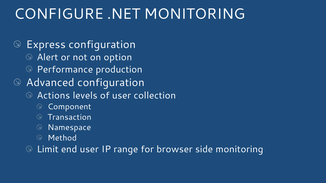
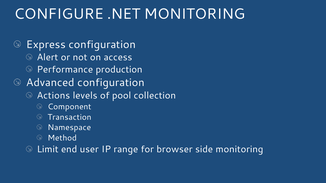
option: option -> access (118, 57)
of user: user -> pool (122, 96)
